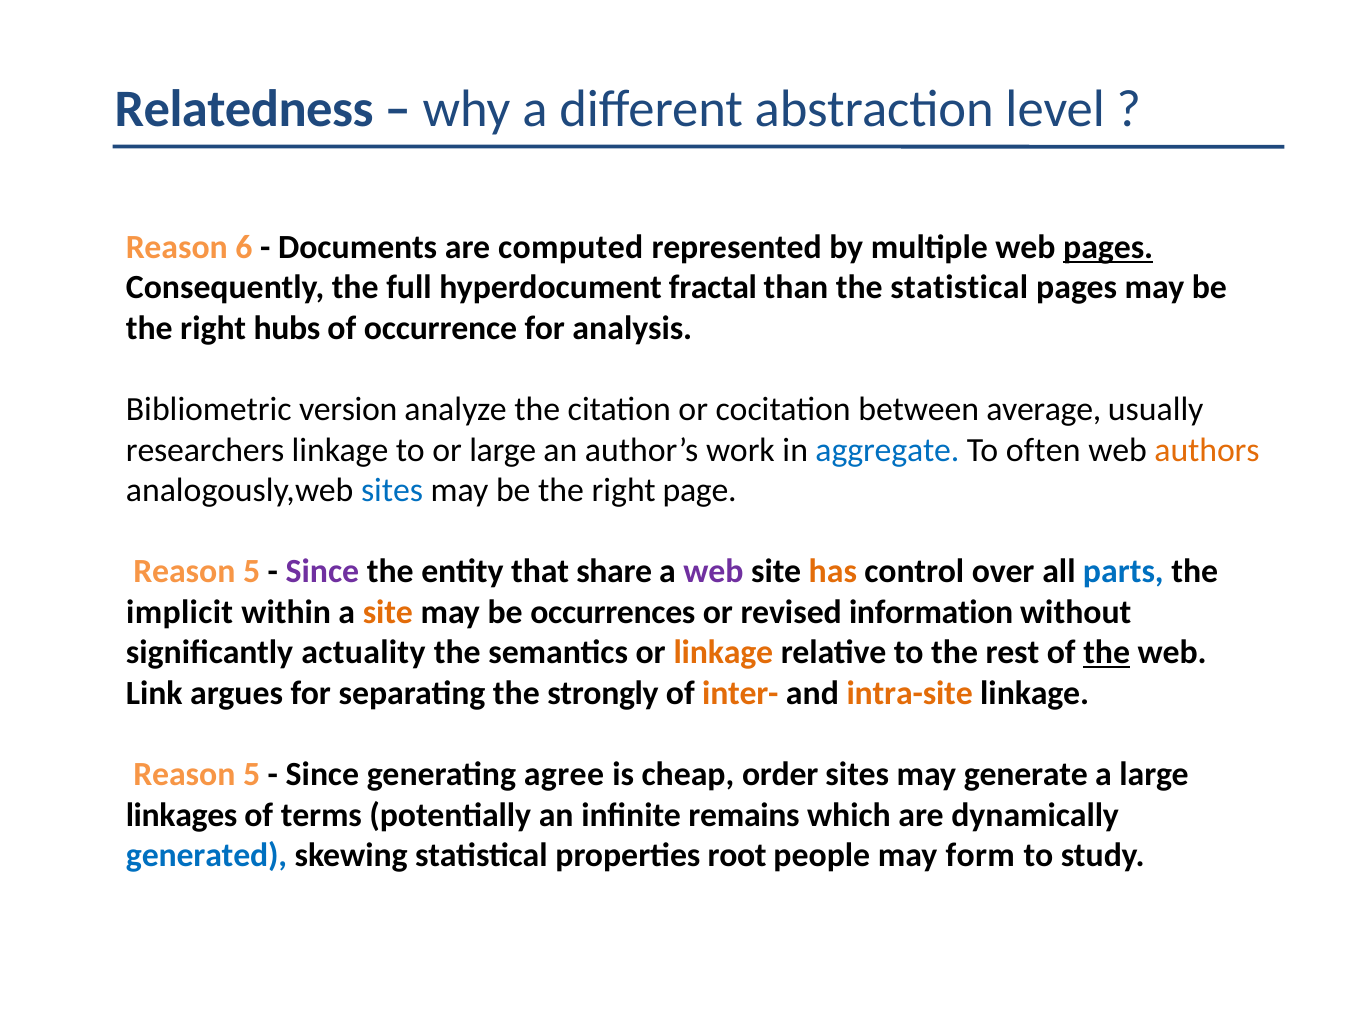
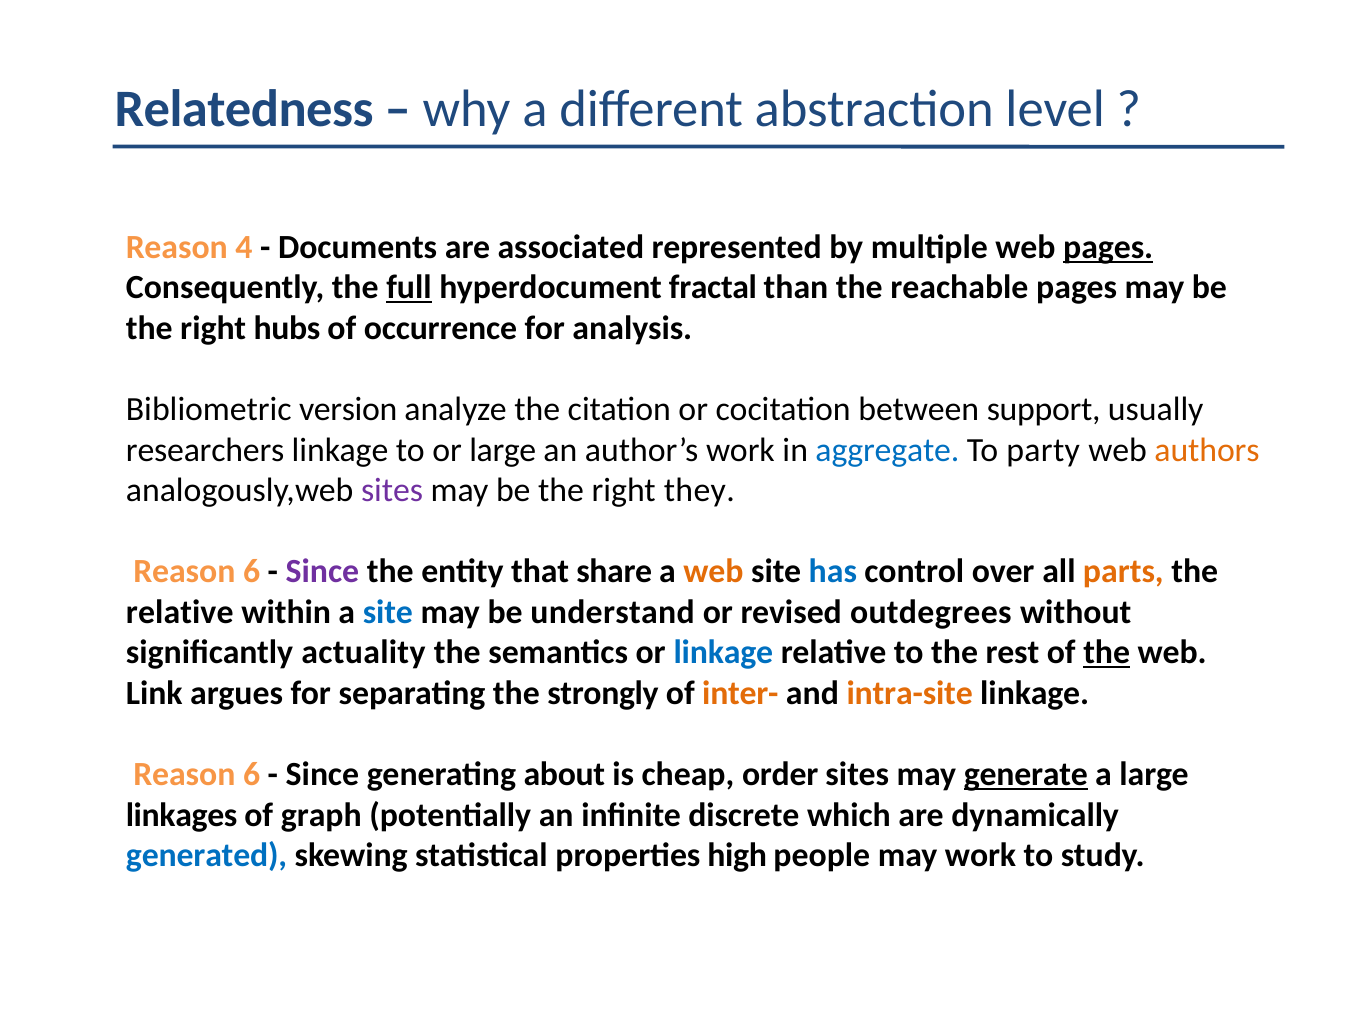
6: 6 -> 4 (244, 247)
computed: computed -> associated (571, 247)
full underline: none -> present (409, 288)
the statistical: statistical -> reachable (959, 288)
average: average -> support (1044, 409)
often: often -> party (1043, 450)
sites colour: blue -> purple (392, 491)
page: page -> they (699, 491)
5: 5 -> 6 (252, 572)
web colour: purple -> orange (713, 572)
has colour: orange -> blue (833, 572)
parts colour: blue -> orange (1123, 572)
implicit: implicit -> relative (180, 612)
site colour: orange -> blue (388, 612)
occurrences: occurrences -> understand (613, 612)
information: information -> outdegrees (931, 612)
linkage colour: orange -> blue (723, 653)
5: 5 -> 6 (252, 774)
agree: agree -> about (564, 774)
generate underline: none -> present (1026, 774)
terms: terms -> graph (321, 815)
remains: remains -> discrete (744, 815)
root: root -> high (737, 856)
may form: form -> work (981, 856)
